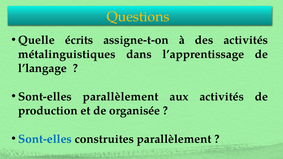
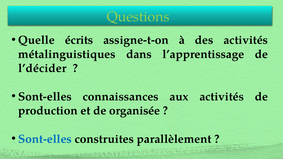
Questions colour: yellow -> light green (138, 17)
l’langage: l’langage -> l’décider (42, 68)
Sont-elles parallèlement: parallèlement -> connaissances (121, 97)
